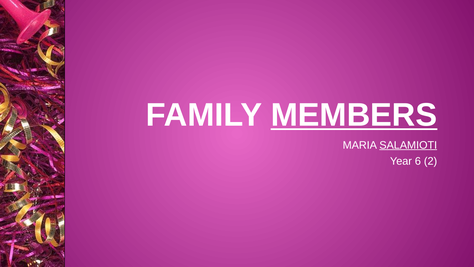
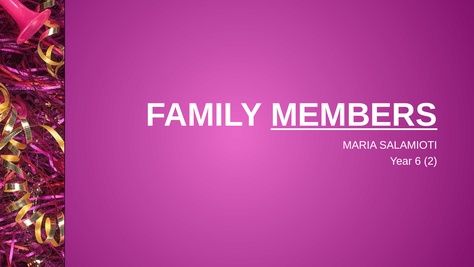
SALAMIOTI underline: present -> none (408, 145)
